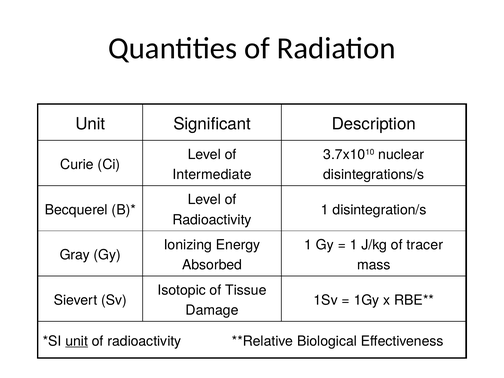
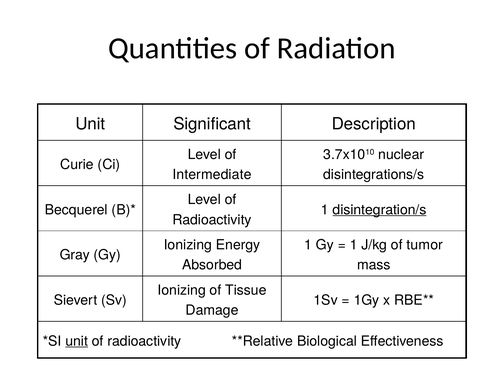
disintegration/s underline: none -> present (380, 210)
tracer: tracer -> tumor (425, 245)
Isotopic: Isotopic -> Ionizing (182, 290)
